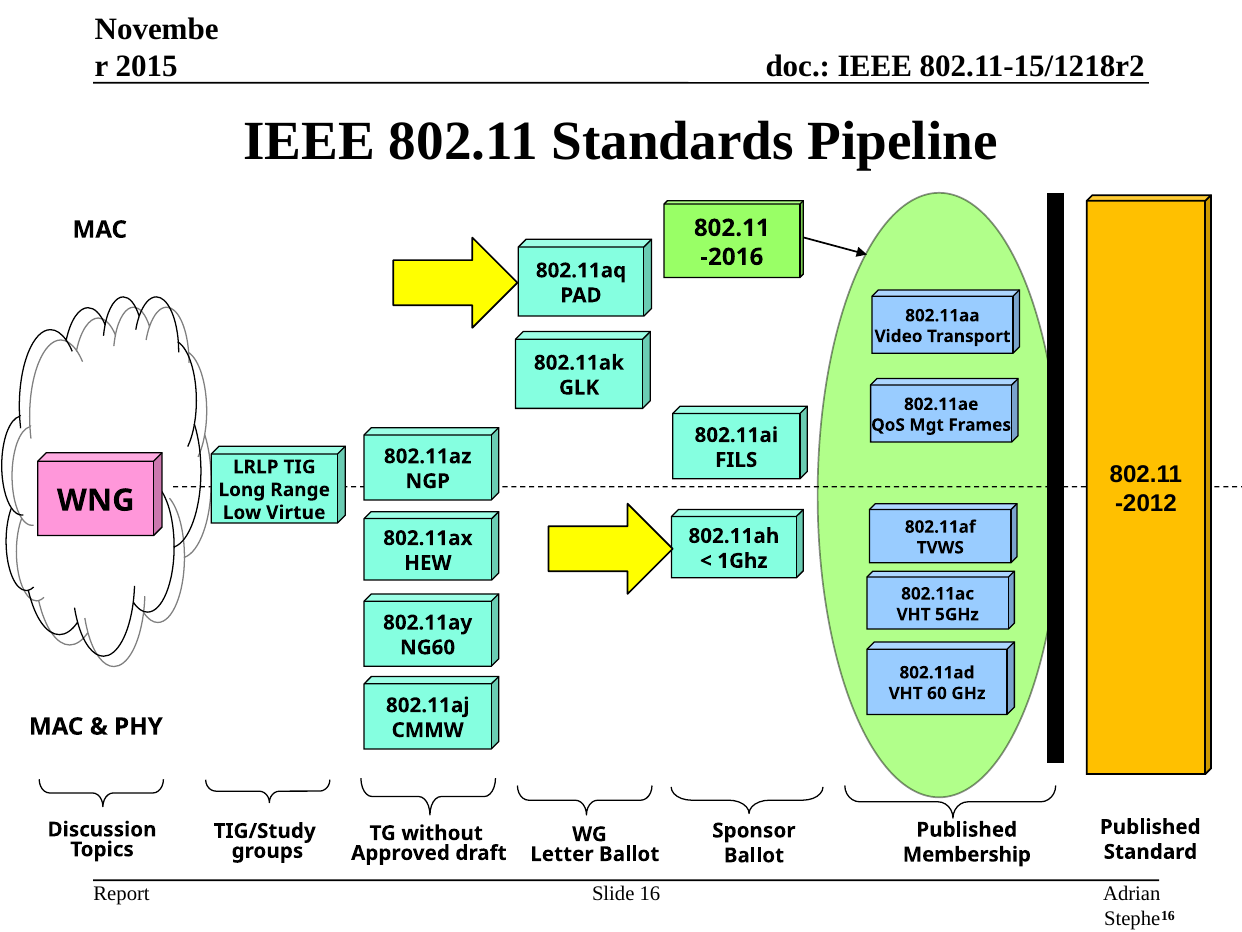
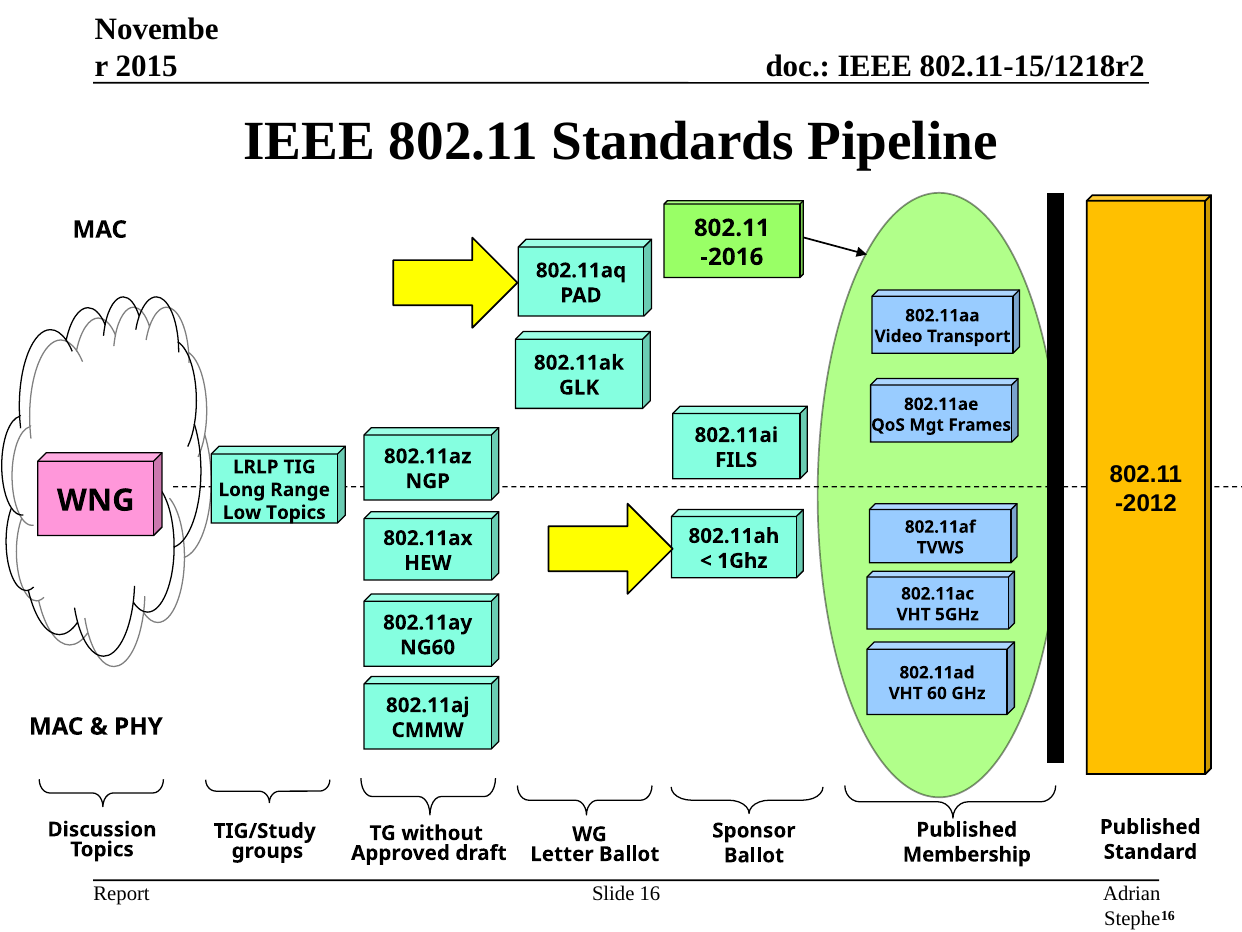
Low Virtue: Virtue -> Topics (296, 512)
